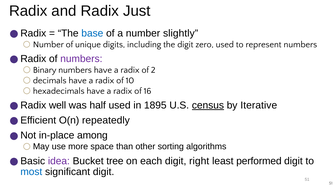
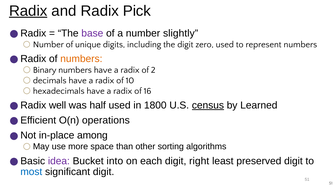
Radix underline: none -> present (28, 11)
Just: Just -> Pick (137, 11)
base colour: blue -> purple (92, 33)
numbers colour: purple -> orange (81, 59)
1895: 1895 -> 1800 (155, 105)
Iterative: Iterative -> Learned (259, 105)
repeatedly: repeatedly -> operations (106, 121)
tree: tree -> into (115, 161)
performed: performed -> preserved (259, 161)
